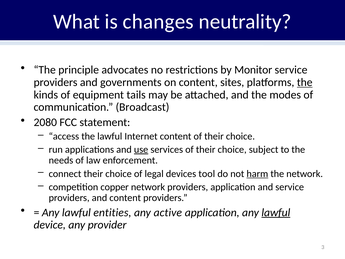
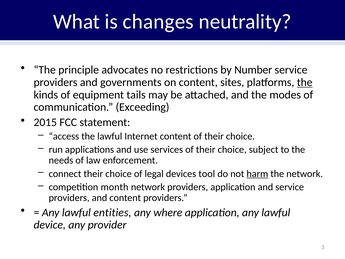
Monitor: Monitor -> Number (253, 70)
Broadcast: Broadcast -> Exceeding (143, 107)
2080: 2080 -> 2015 (45, 122)
use underline: present -> none (141, 149)
copper: copper -> month (115, 187)
active: active -> where (168, 212)
lawful underline: present -> none (276, 212)
